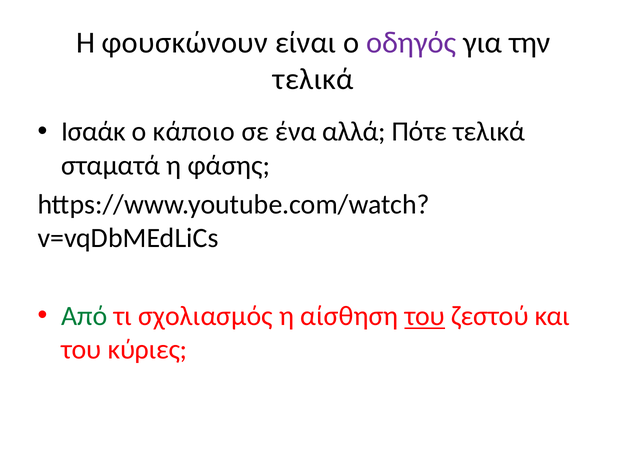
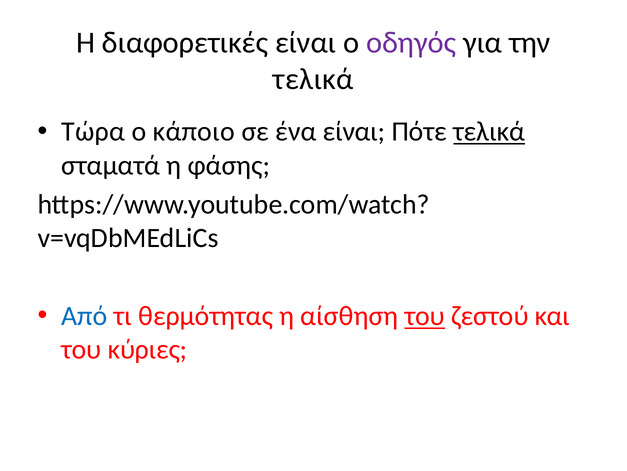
φουσκώνουν: φουσκώνουν -> διαφορετικές (185, 42)
Ισαάκ: Ισαάκ -> Τώρα (93, 132)
ένα αλλά: αλλά -> είναι (354, 132)
τελικά underline: none -> present (489, 132)
Από colour: green -> blue (84, 316)
σχολιασμός: σχολιασμός -> θερμότητας (206, 316)
